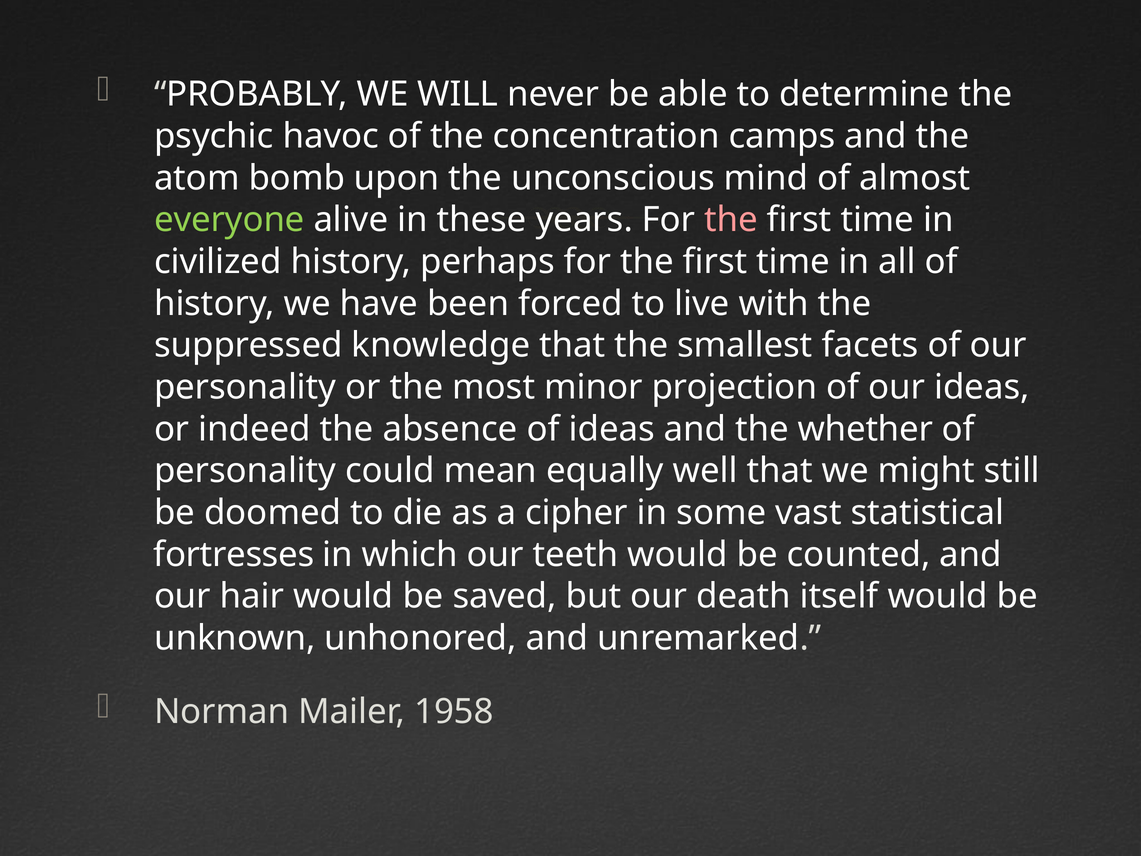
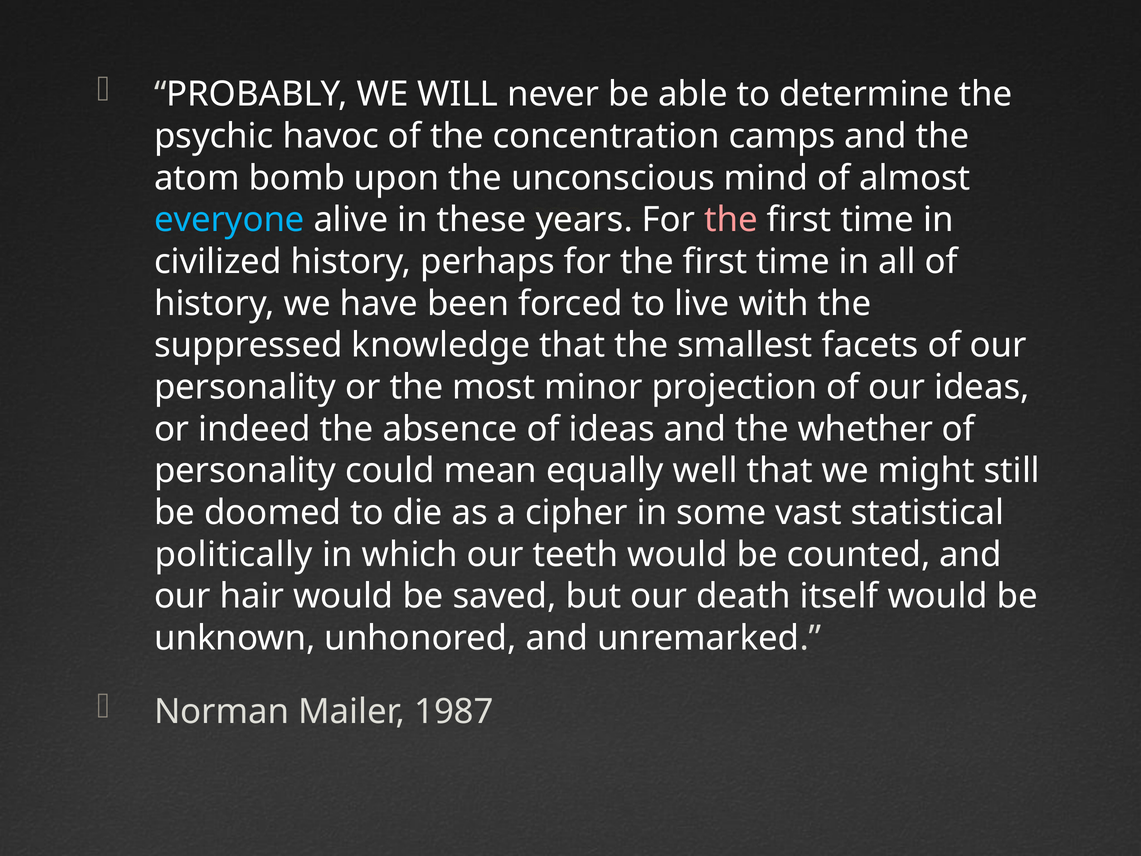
everyone colour: light green -> light blue (229, 220)
fortresses: fortresses -> politically (233, 554)
1958: 1958 -> 1987 (454, 712)
